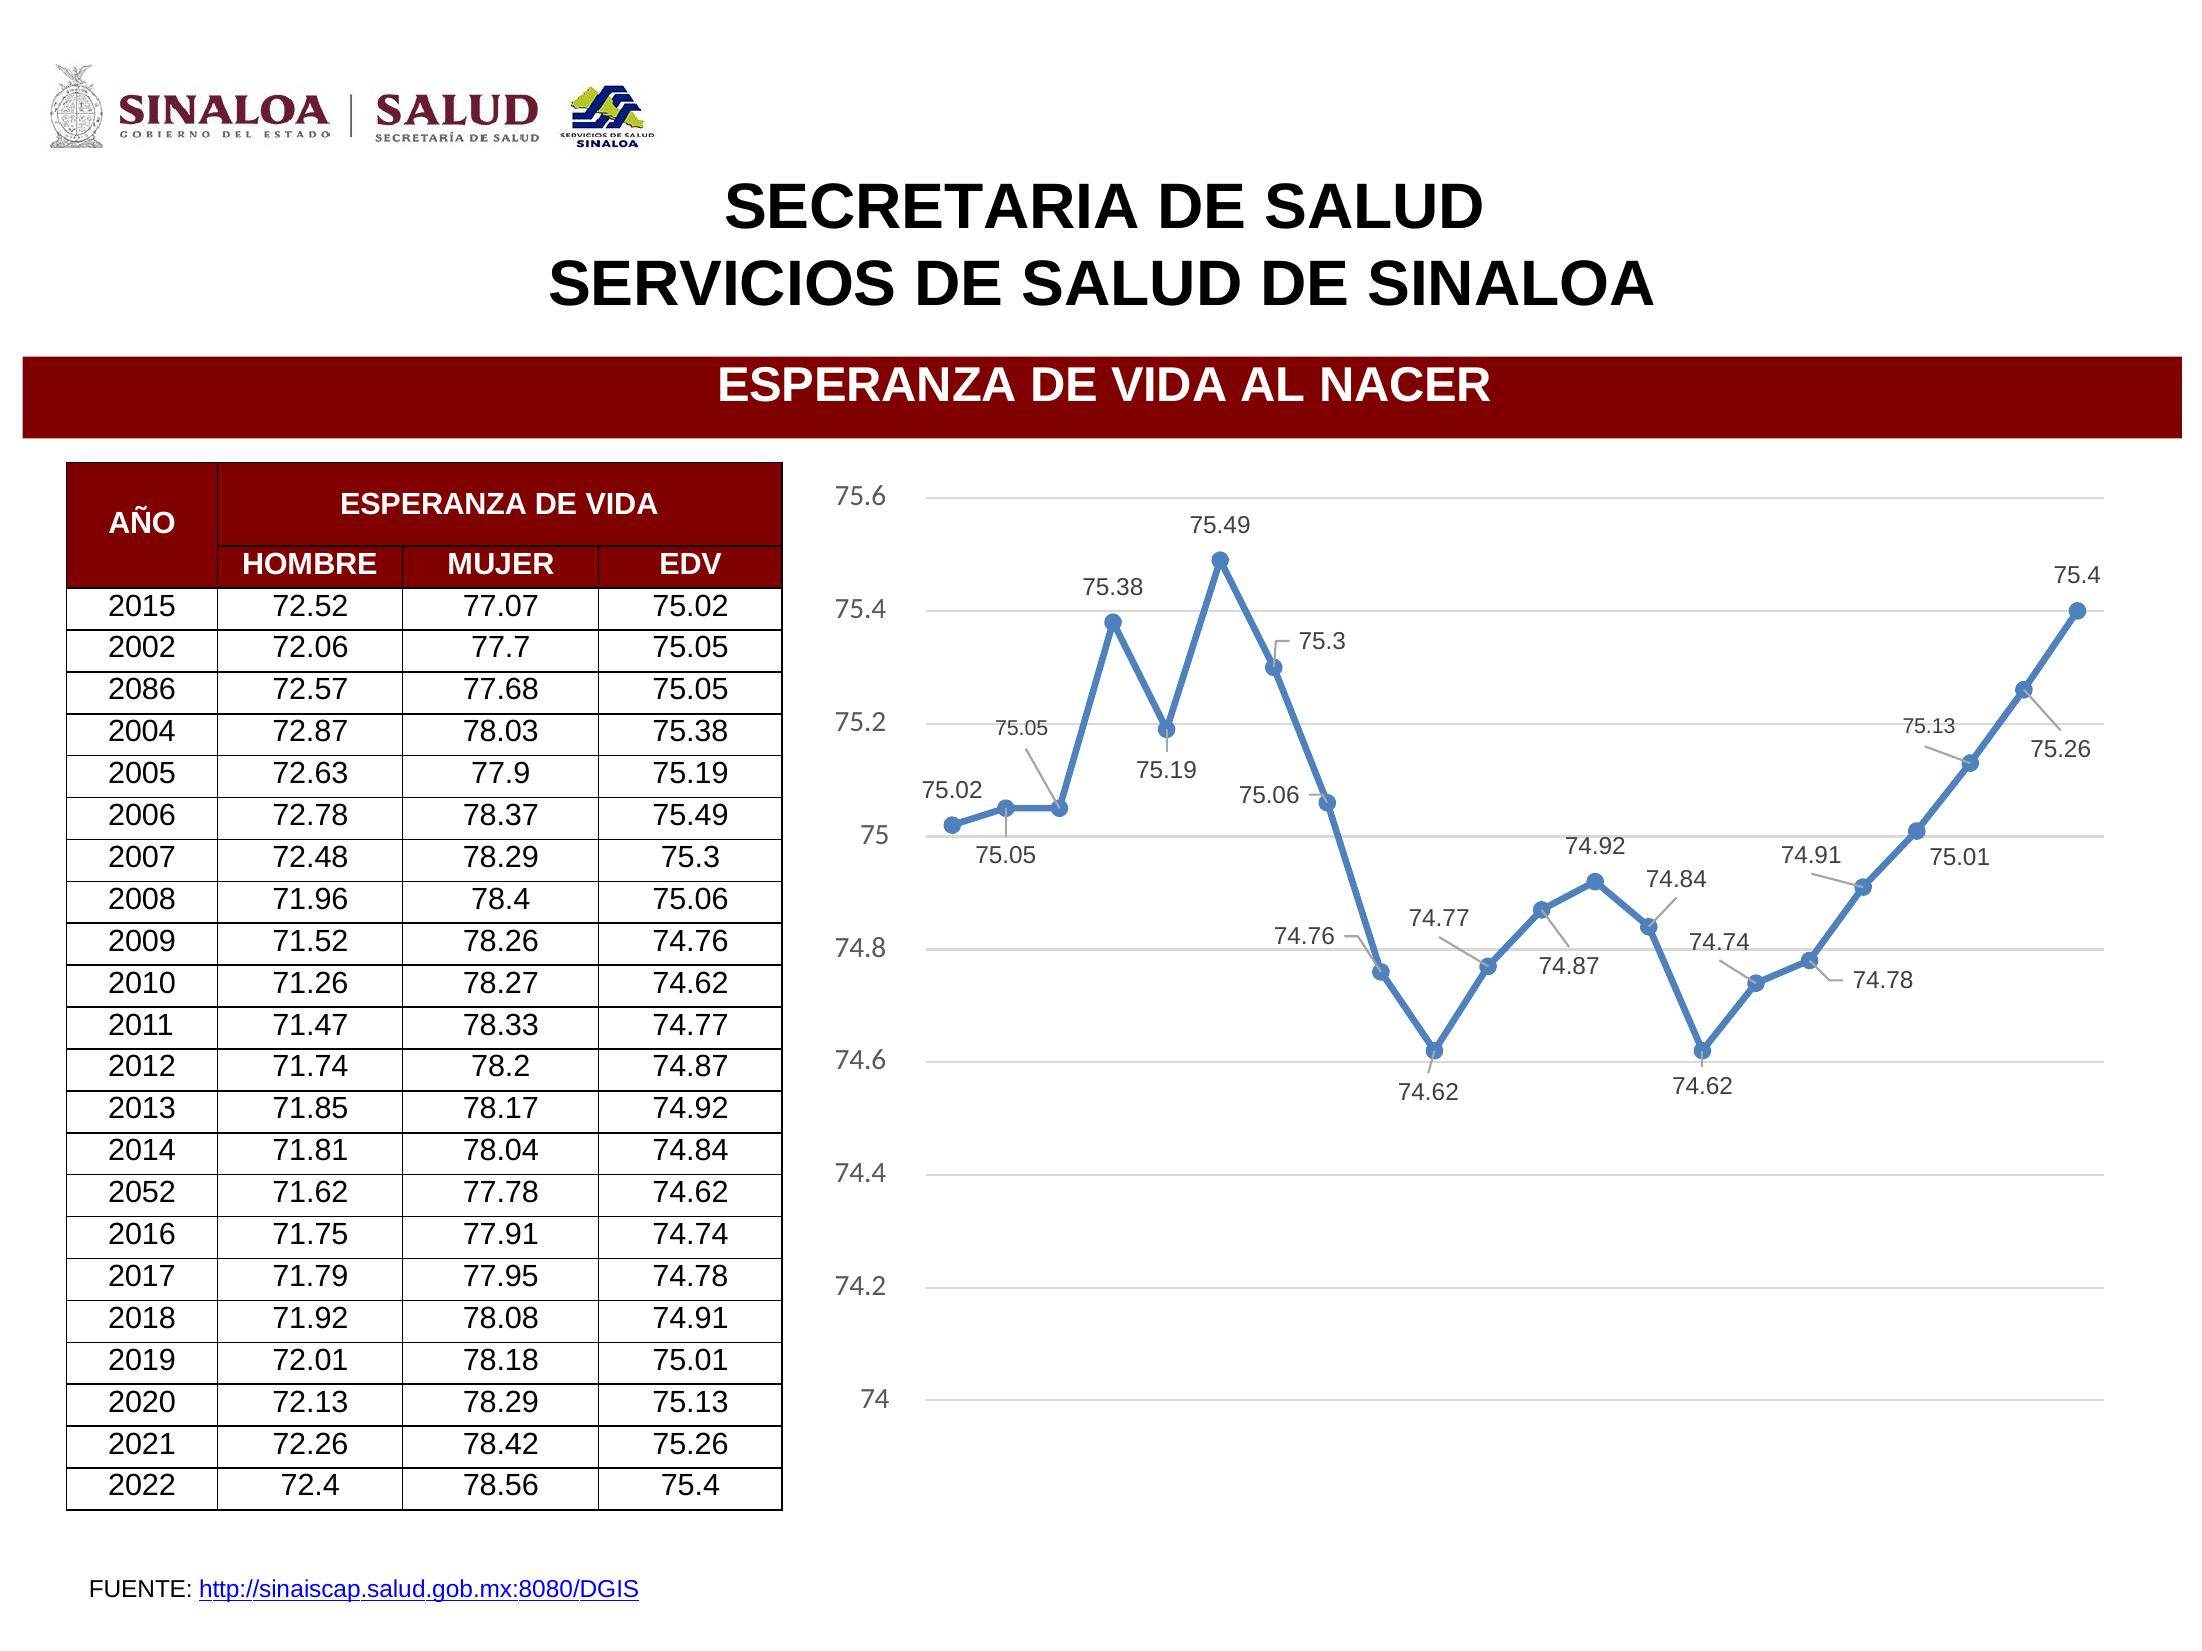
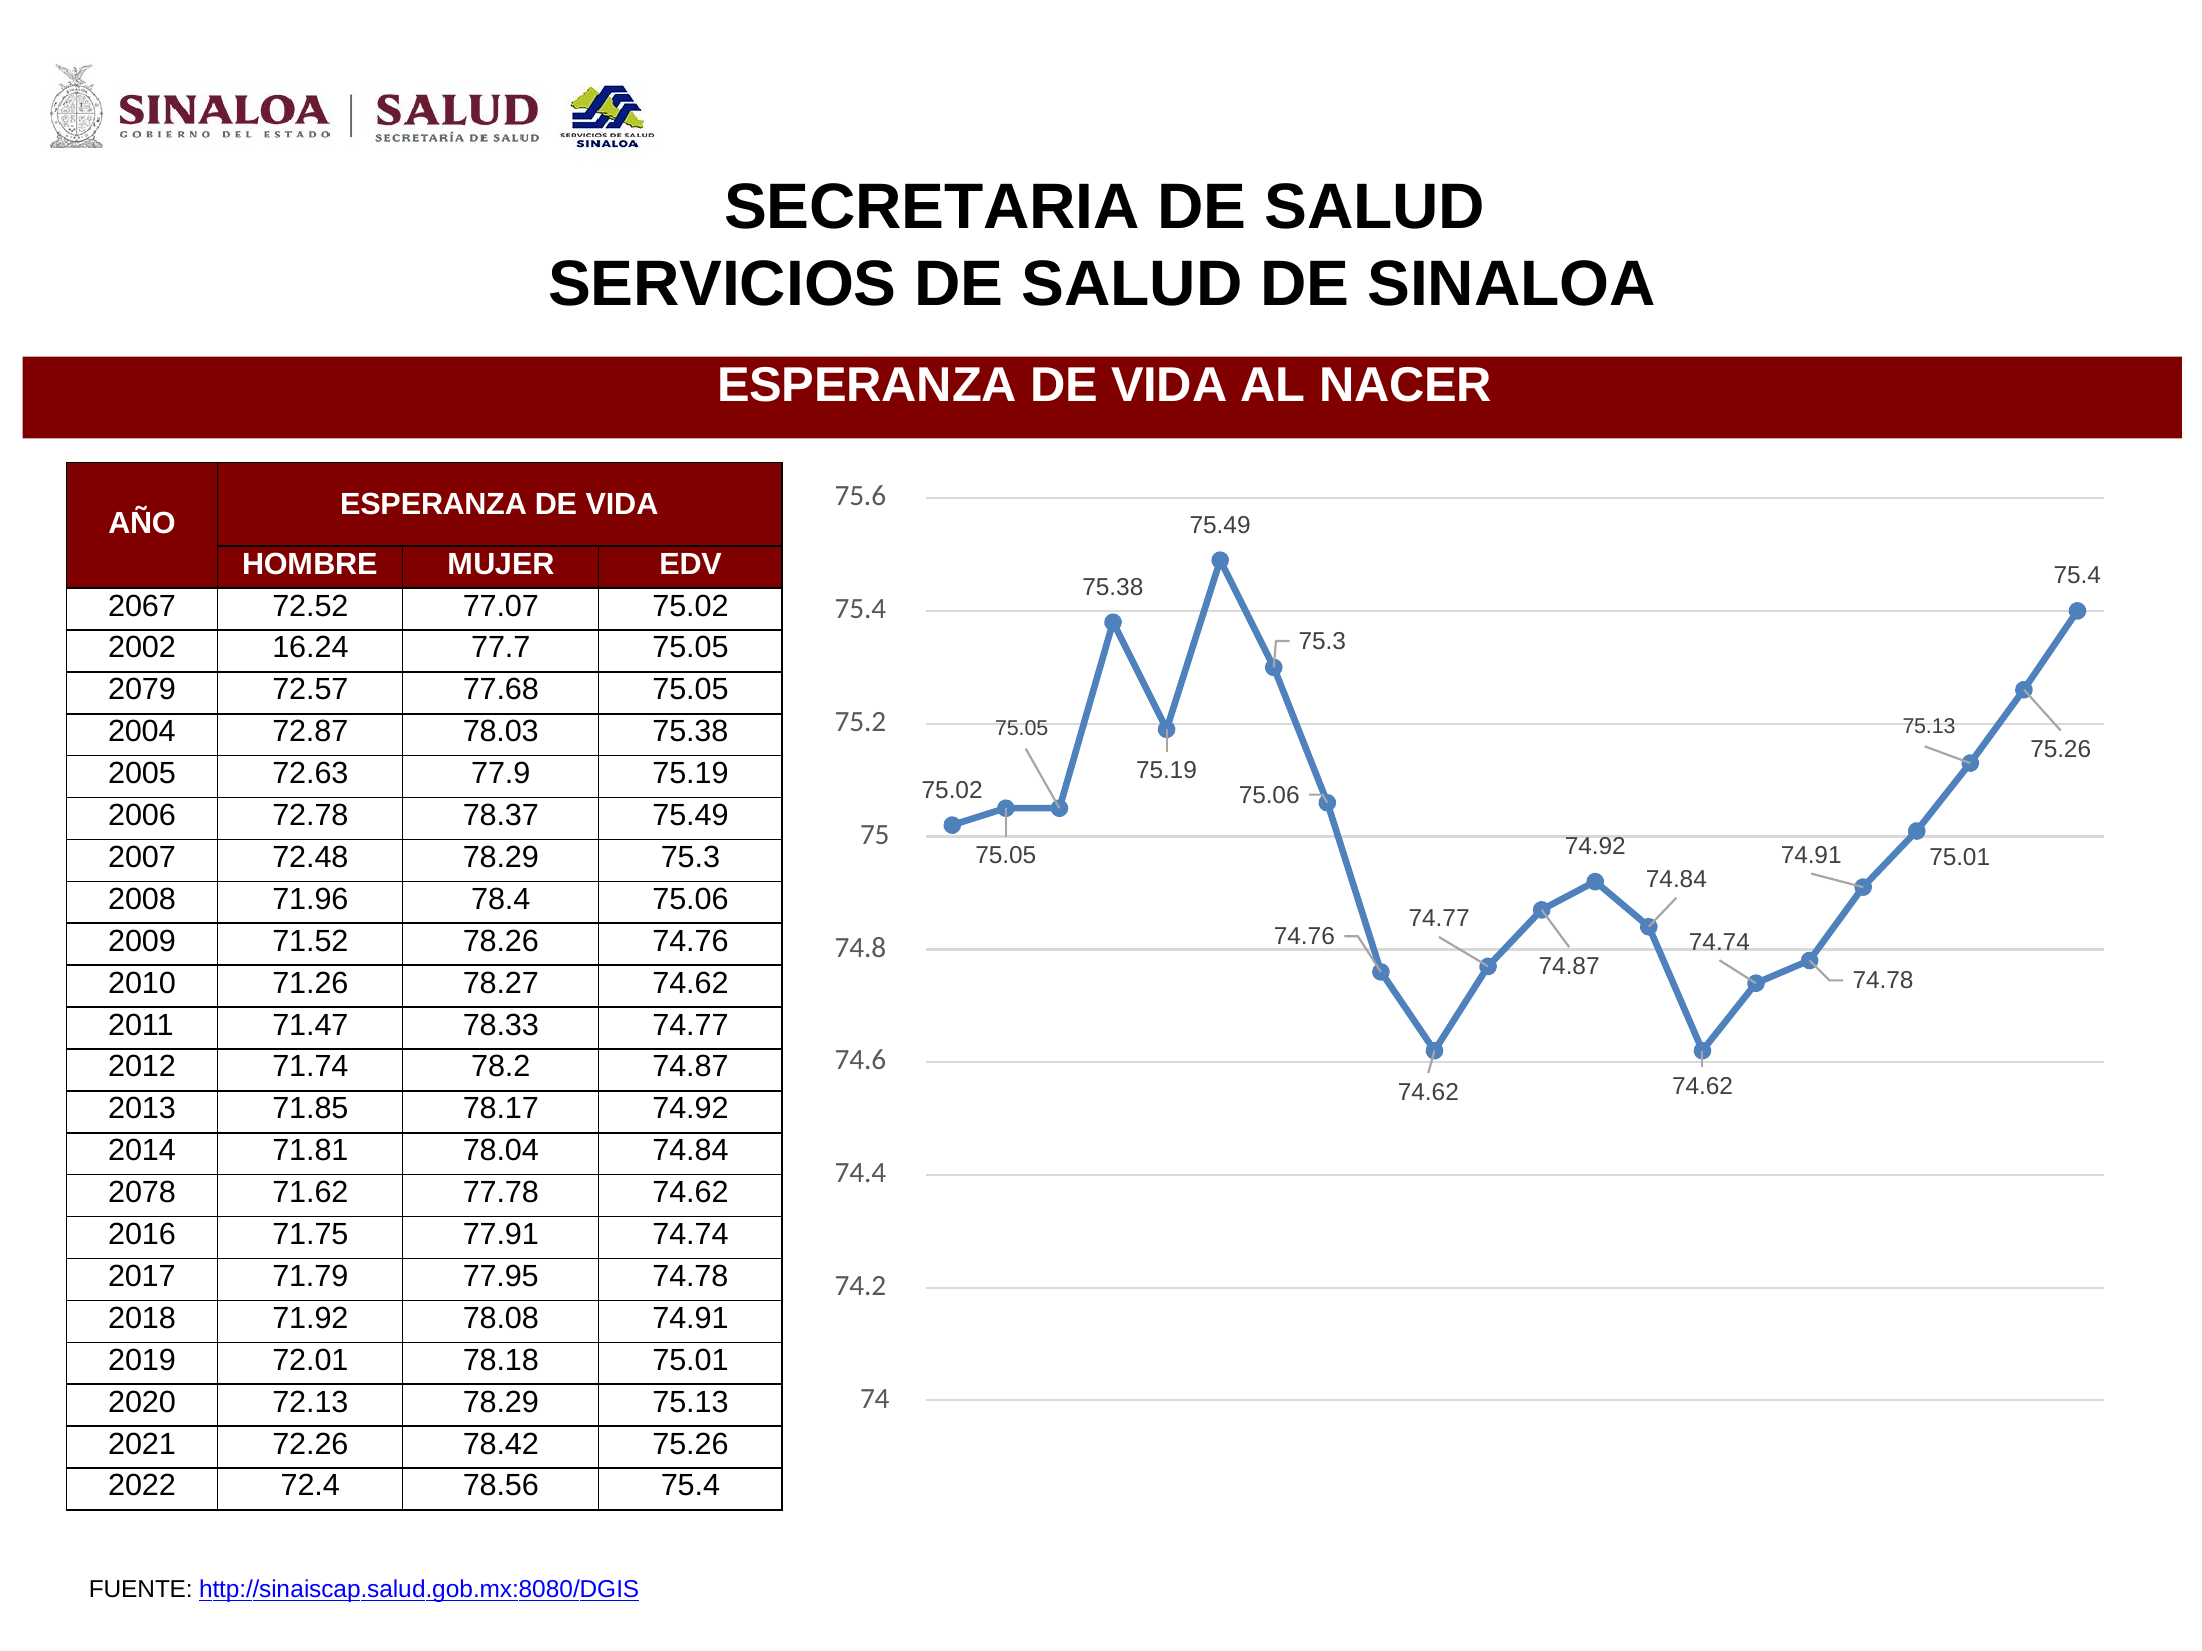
2015: 2015 -> 2067 (142, 606)
72.06: 72.06 -> 16.24 (310, 648)
2086: 2086 -> 2079 (142, 690)
2052: 2052 -> 2078 (142, 1193)
